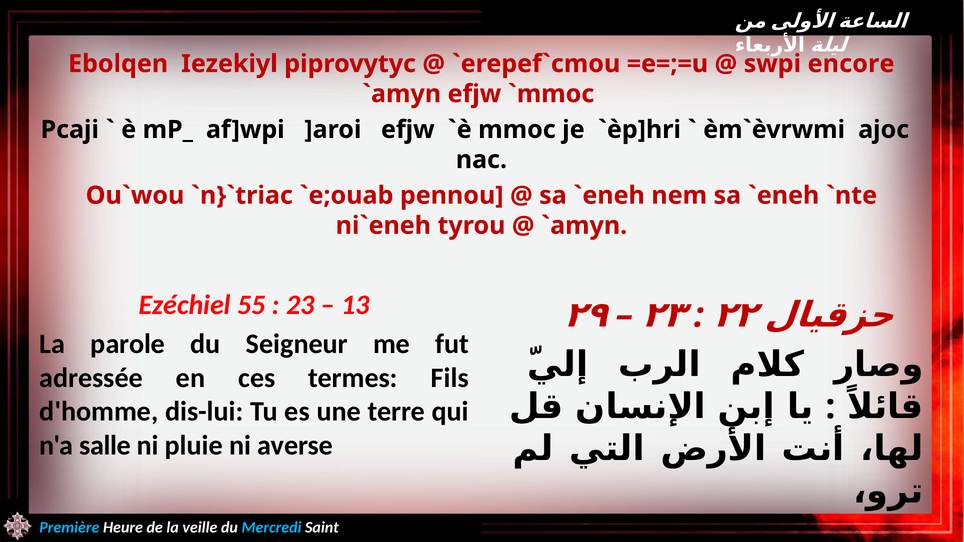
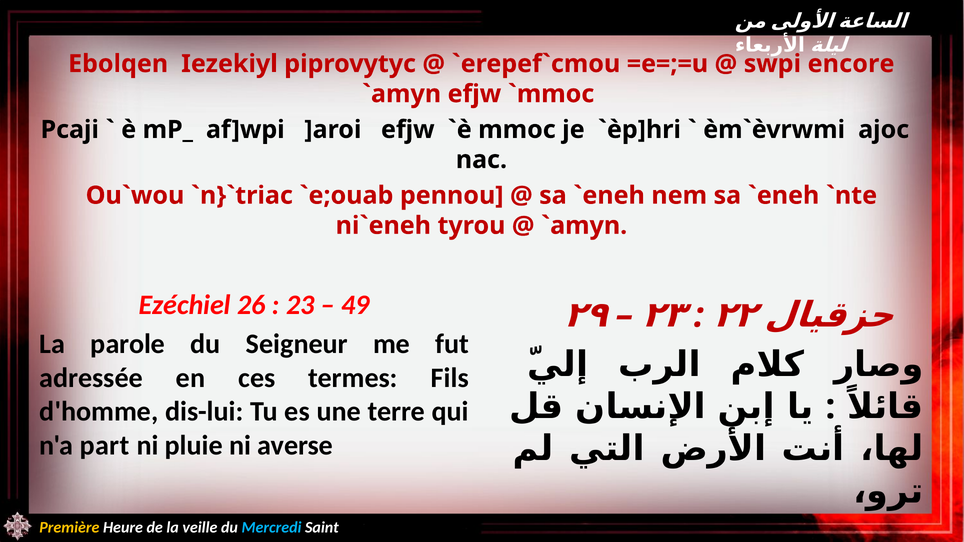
55: 55 -> 26 (251, 305)
13: 13 -> 49 (355, 305)
salle: salle -> part (105, 446)
Première colour: light blue -> yellow (69, 527)
